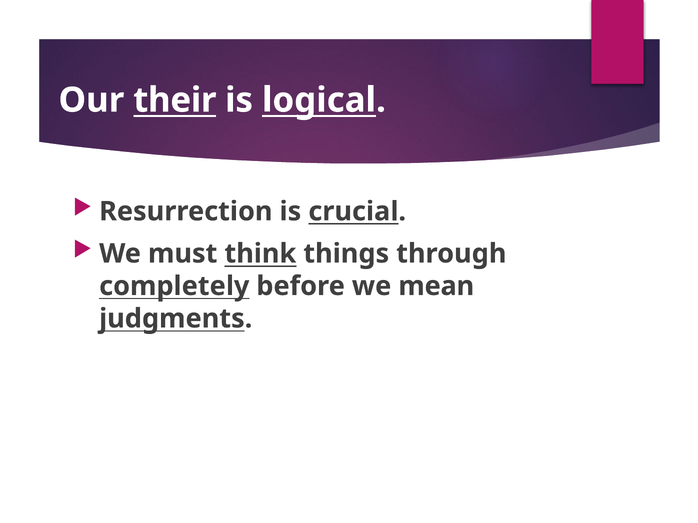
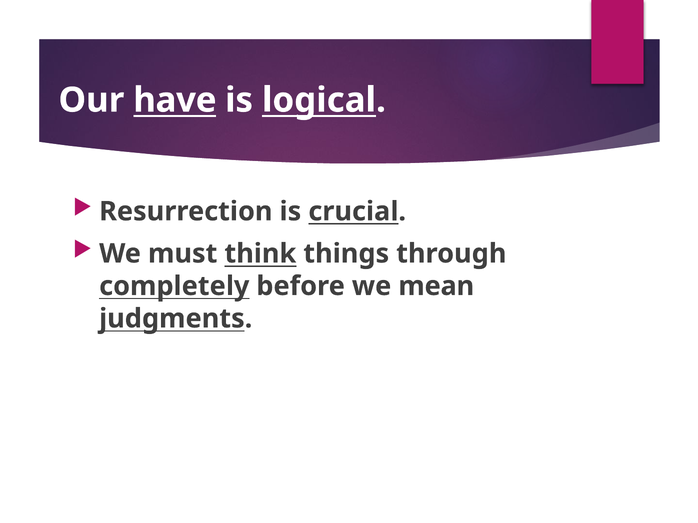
their: their -> have (175, 100)
